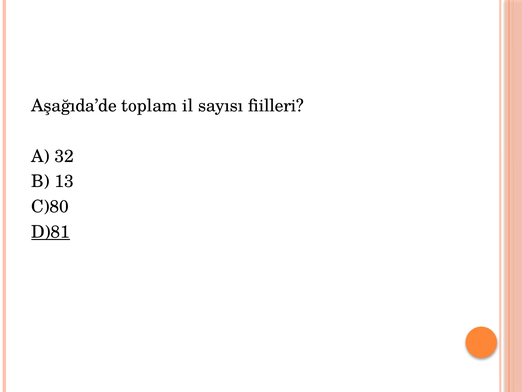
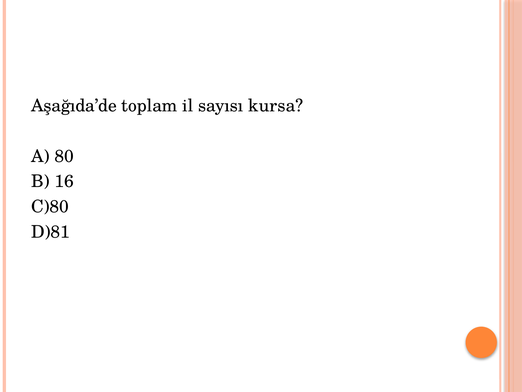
fiilleri: fiilleri -> kursa (276, 106)
32: 32 -> 80 (64, 156)
13: 13 -> 16 (64, 181)
D)81 underline: present -> none (51, 232)
